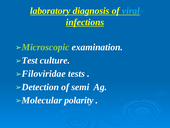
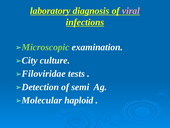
viral colour: light blue -> pink (131, 11)
Test: Test -> City (30, 60)
polarity: polarity -> haploid (79, 100)
